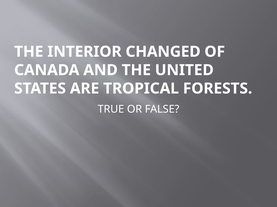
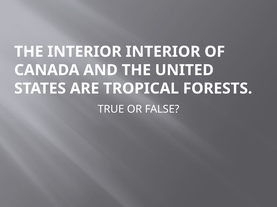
INTERIOR CHANGED: CHANGED -> INTERIOR (163, 52)
